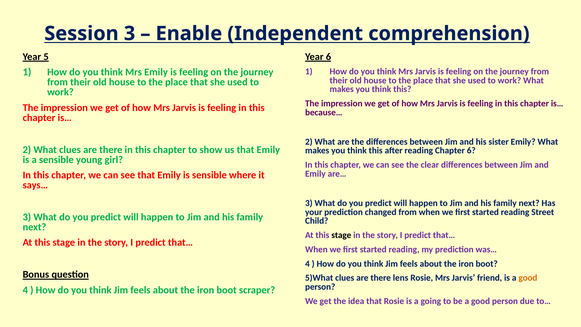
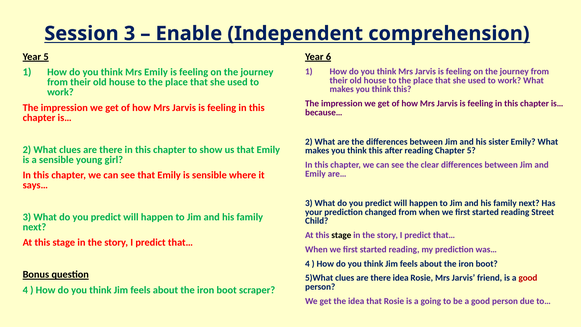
Chapter 6: 6 -> 5 (471, 151)
there lens: lens -> idea (401, 278)
good colour: orange -> red (528, 278)
